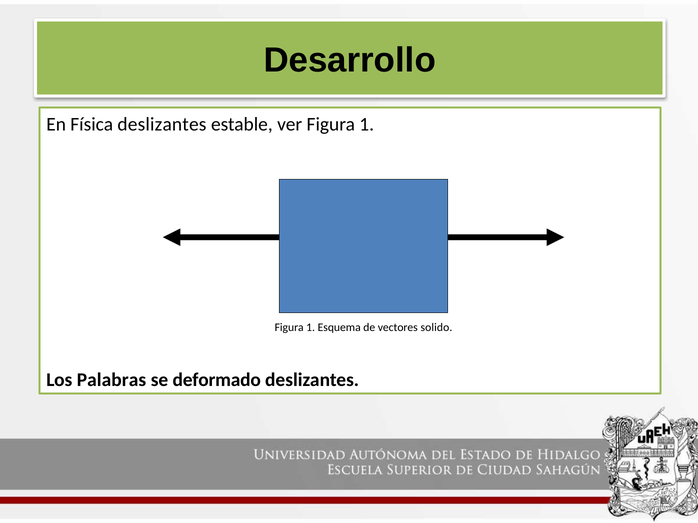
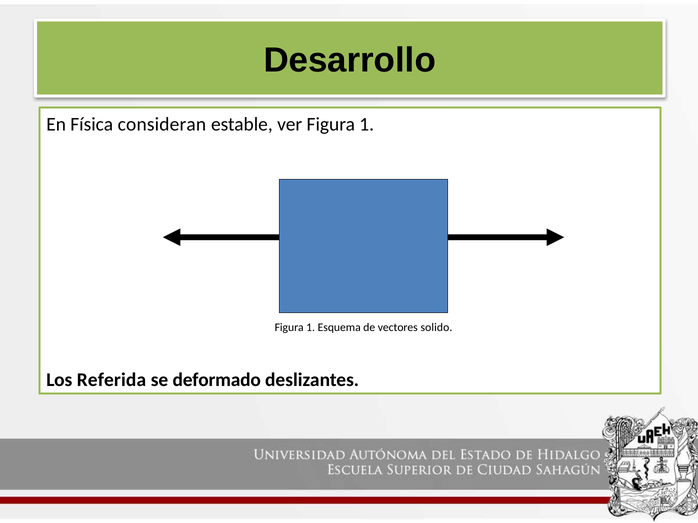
Física deslizantes: deslizantes -> consideran (162, 124)
Palabras: Palabras -> Referida (111, 380)
